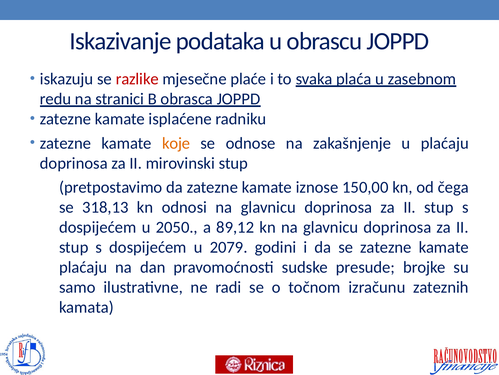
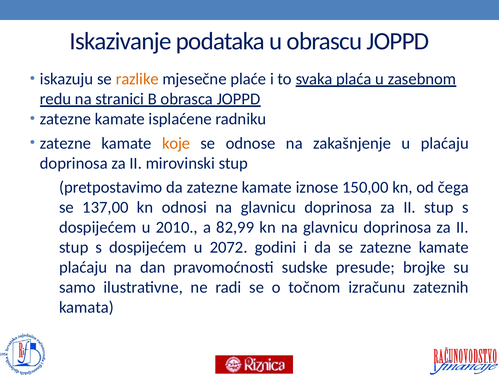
razlike colour: red -> orange (137, 79)
318,13: 318,13 -> 137,00 (105, 207)
2050: 2050 -> 2010 (177, 227)
89,12: 89,12 -> 82,99 (235, 227)
2079: 2079 -> 2072 (229, 247)
